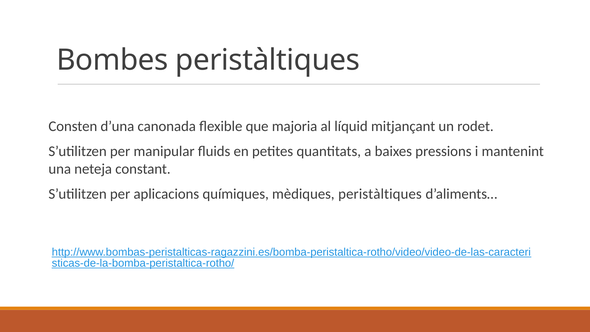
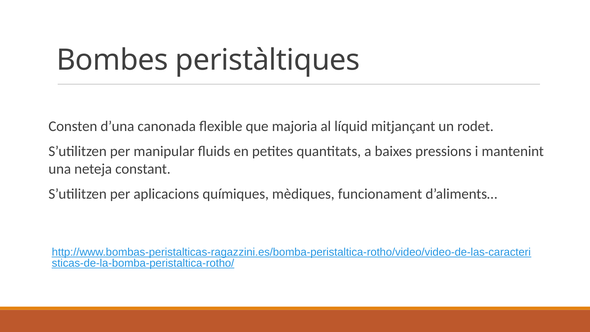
mèdiques peristàltiques: peristàltiques -> funcionament (380, 194)
